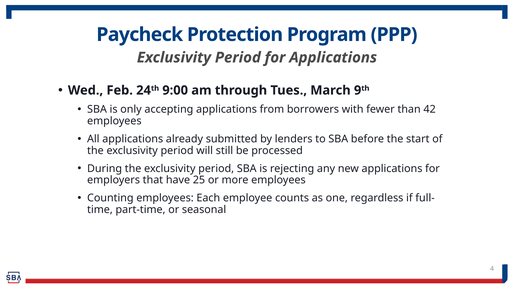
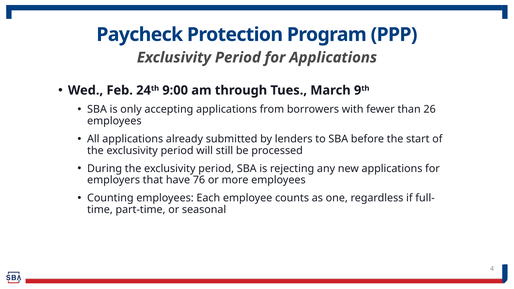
42: 42 -> 26 (430, 109)
25: 25 -> 76 (199, 180)
